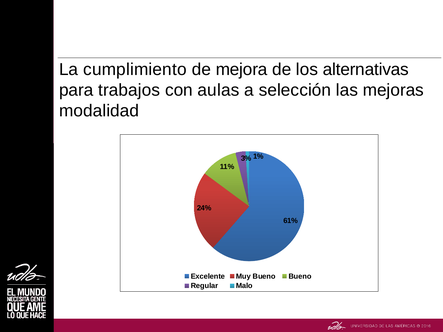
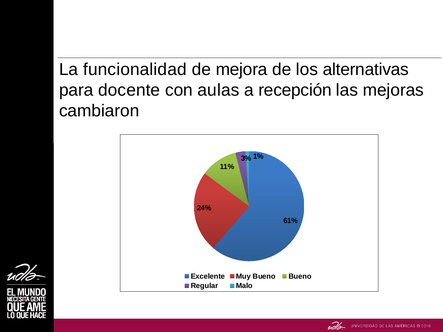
cumplimiento: cumplimiento -> funcionalidad (135, 70)
trabajos: trabajos -> docente (129, 90)
selección: selección -> recepción (295, 90)
modalidad: modalidad -> cambiaron (99, 111)
